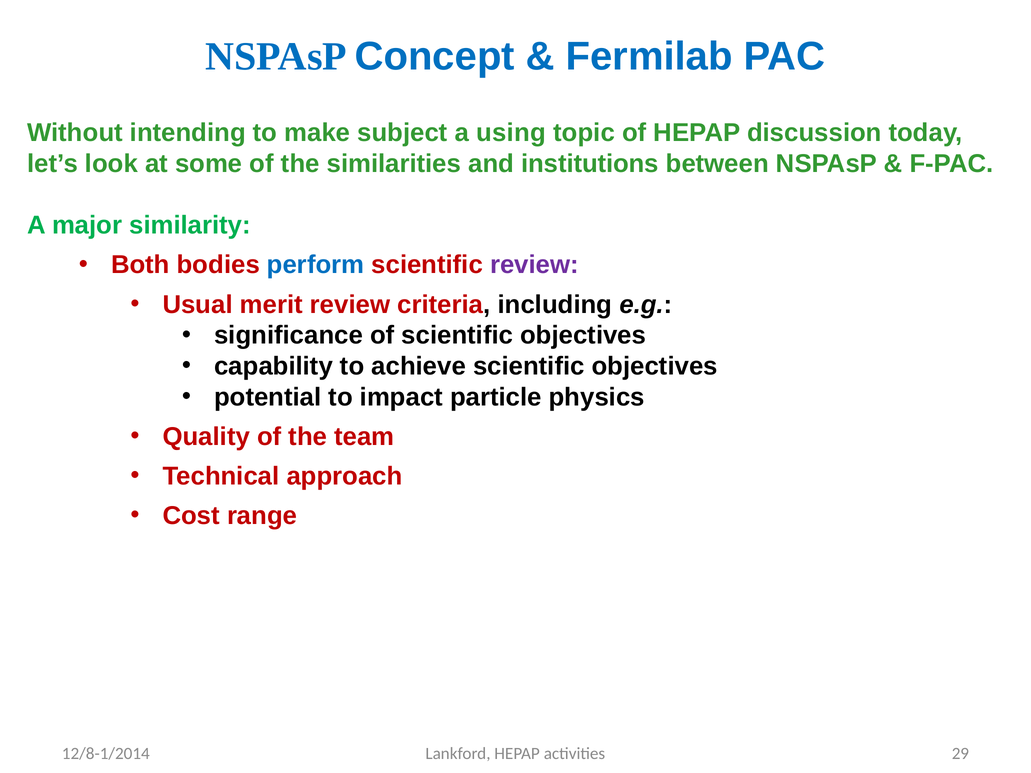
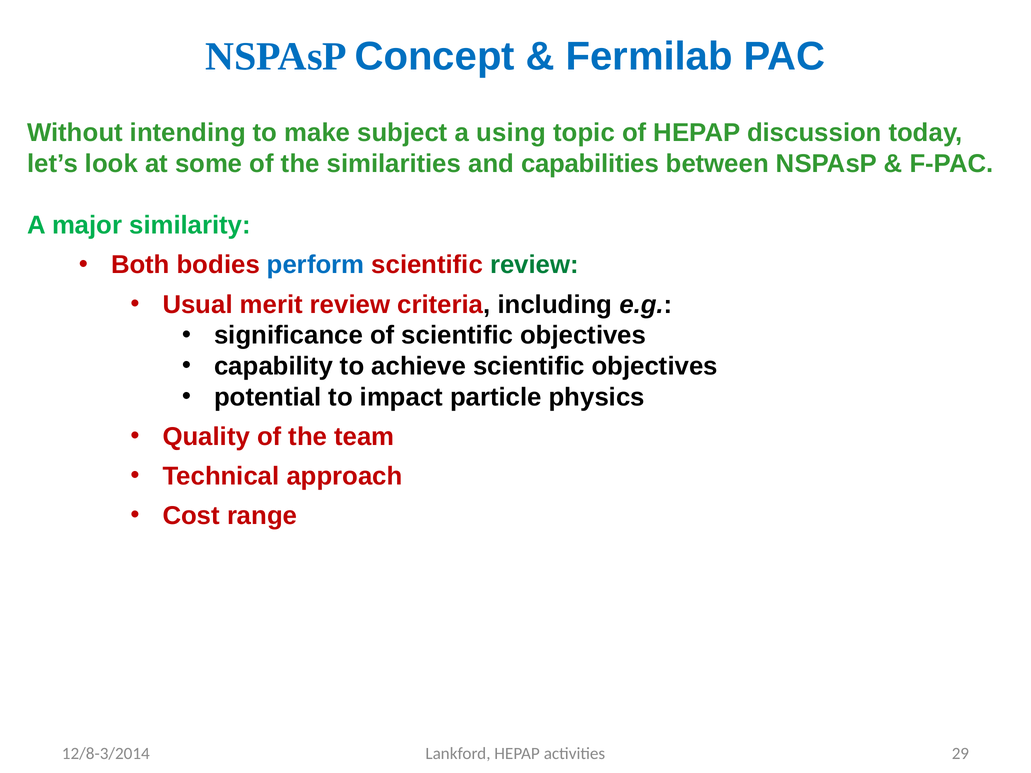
institutions: institutions -> capabilities (590, 164)
review colour: purple -> green (534, 265)
12/8-1/2014: 12/8-1/2014 -> 12/8-3/2014 (106, 754)
